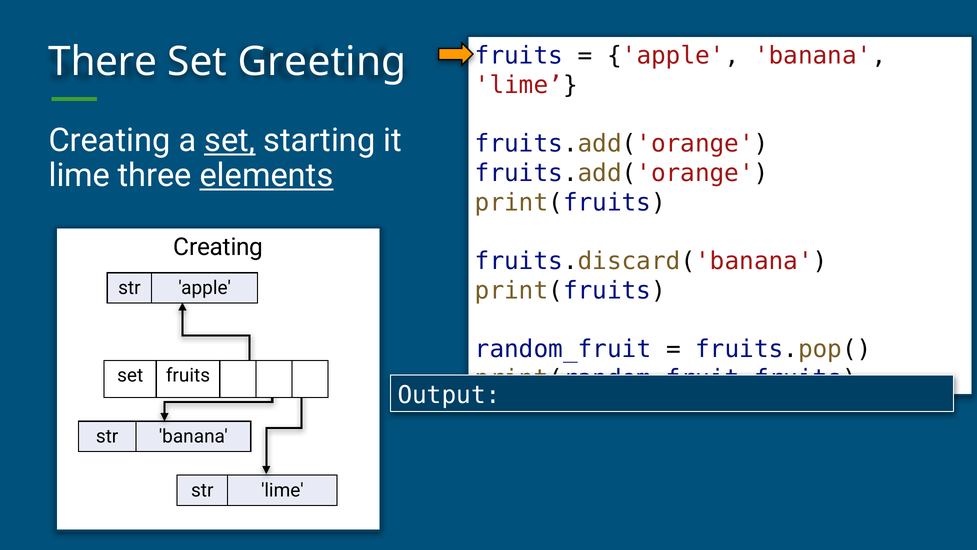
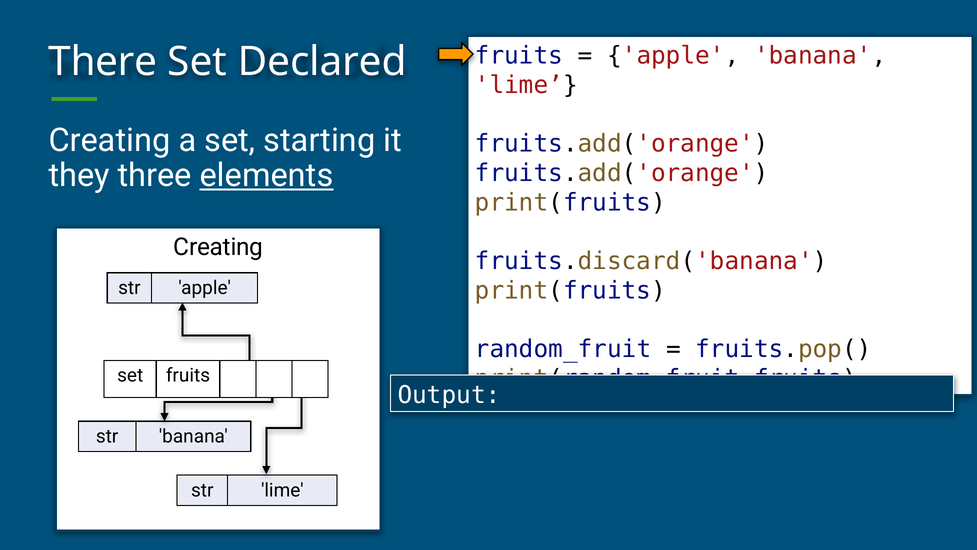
Greeting: Greeting -> Declared (322, 62)
set underline: present -> none (230, 140)
lime: lime -> they (79, 176)
